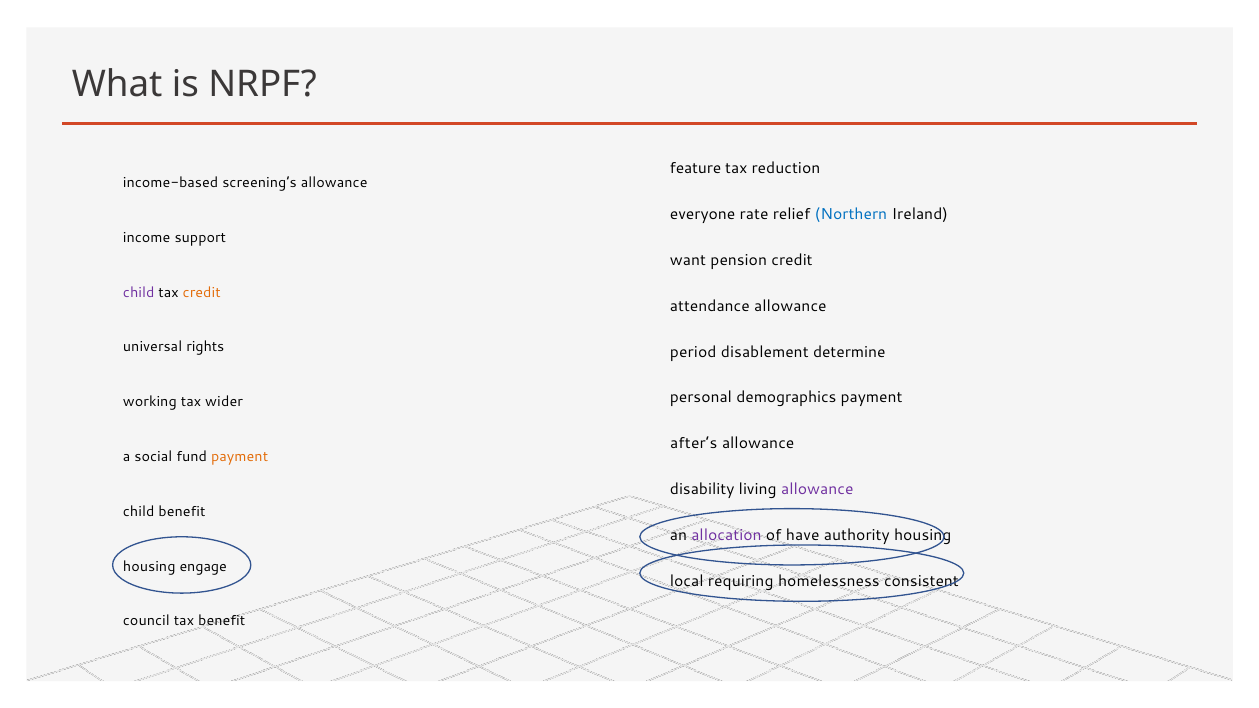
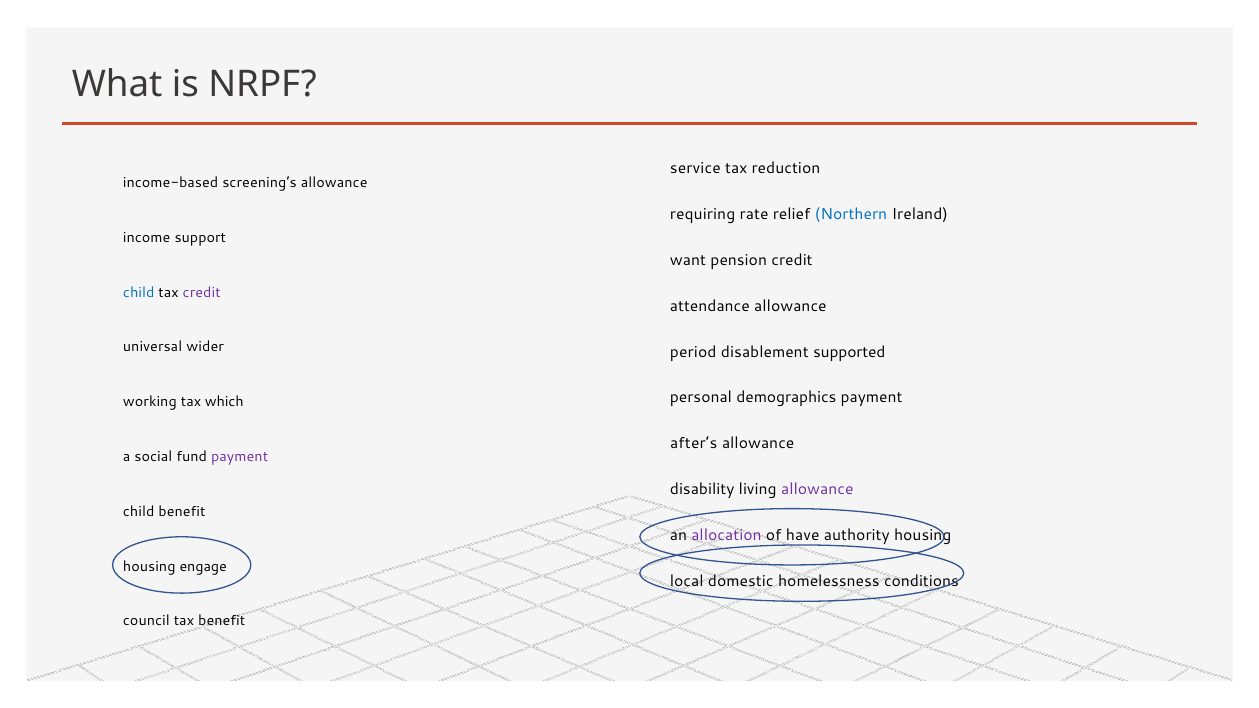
feature: feature -> service (695, 169)
everyone: everyone -> requiring (703, 215)
child colour: purple -> blue (139, 292)
credit colour: orange -> purple (202, 292)
rights: rights -> wider (205, 347)
determine: determine -> supported (849, 352)
wider: wider -> which (224, 402)
payment colour: orange -> purple (240, 457)
requiring: requiring -> domestic (741, 581)
consistent: consistent -> conditions (921, 581)
